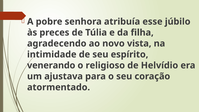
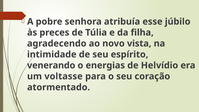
religioso: religioso -> energias (105, 65)
ajustava: ajustava -> voltasse (63, 76)
